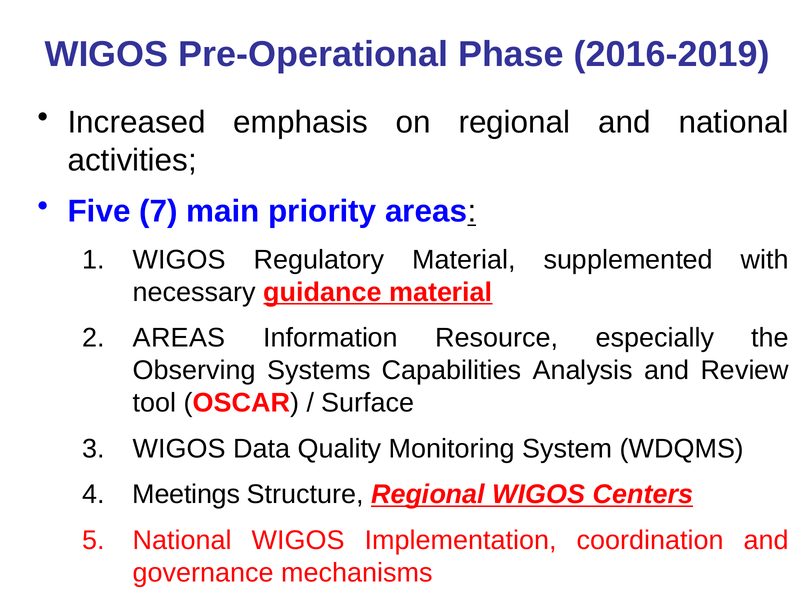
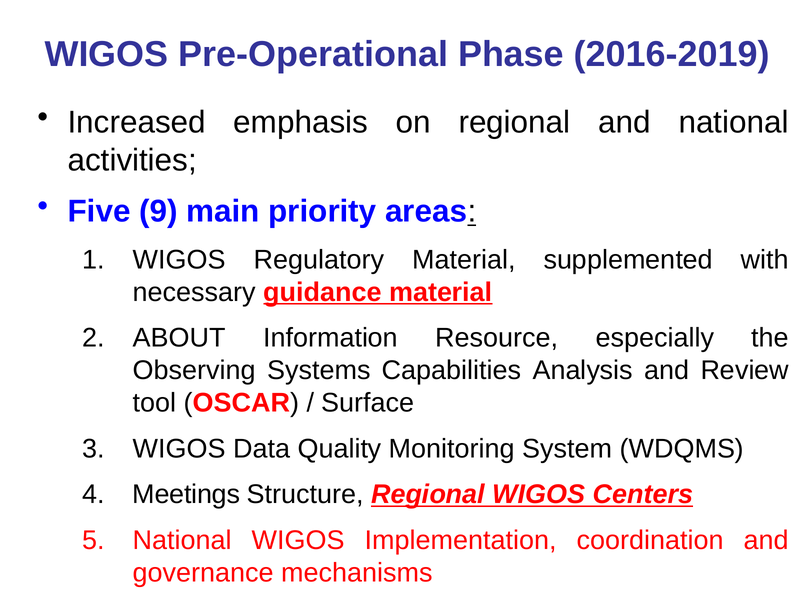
7: 7 -> 9 (158, 211)
AREAS: AREAS -> ABOUT (179, 338)
